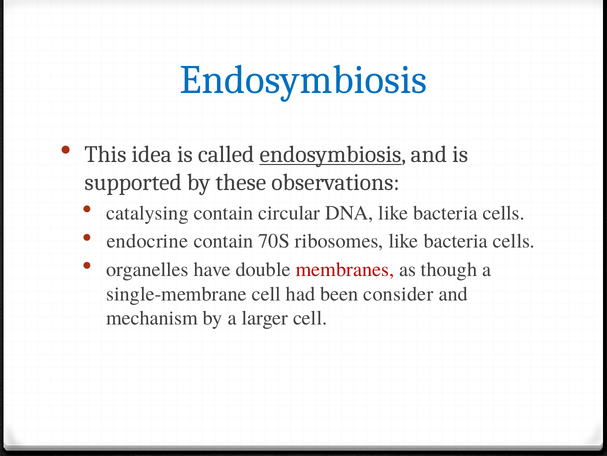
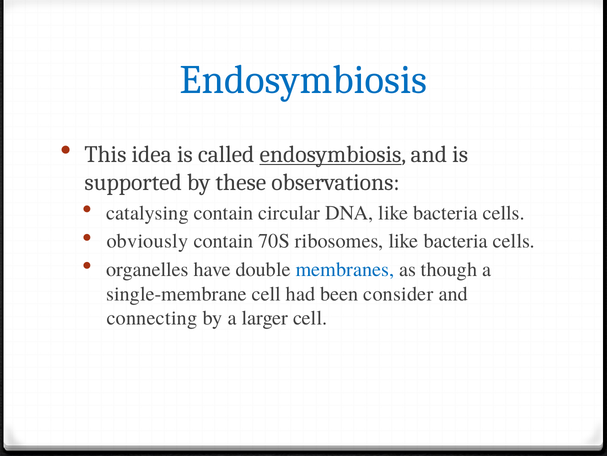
endocrine: endocrine -> obviously (147, 241)
membranes colour: red -> blue (345, 269)
mechanism: mechanism -> connecting (152, 318)
